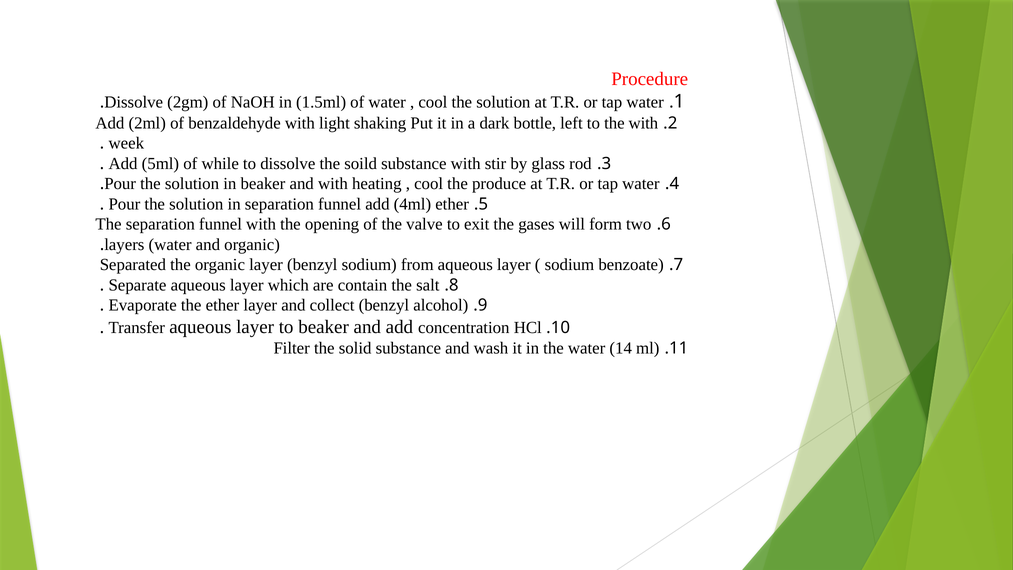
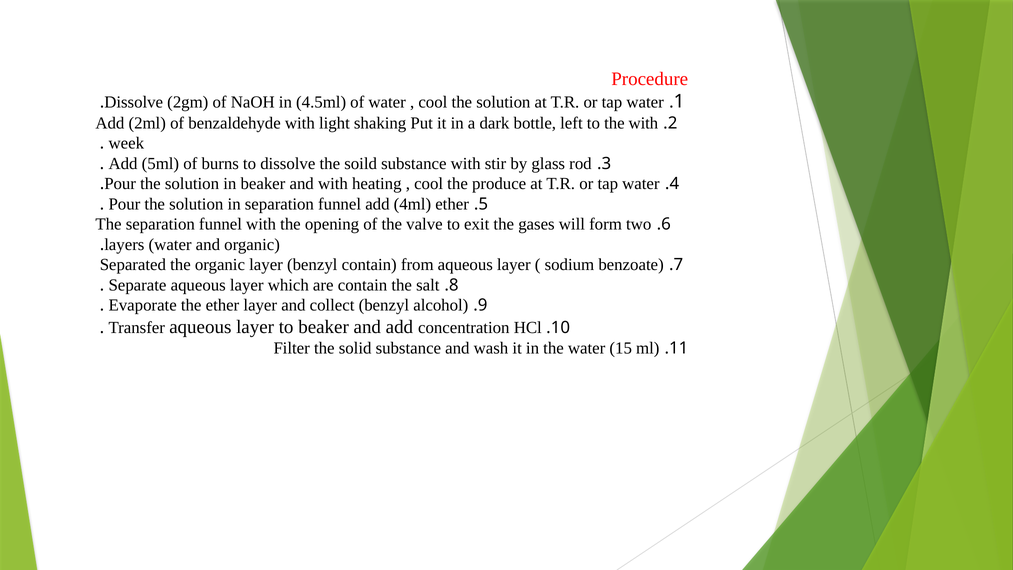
1.5ml: 1.5ml -> 4.5ml (321, 102)
while: while -> burns (220, 164)
benzyl sodium: sodium -> contain (369, 265)
14: 14 -> 15 (621, 348)
